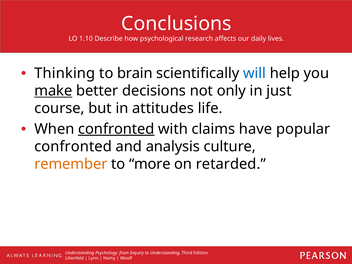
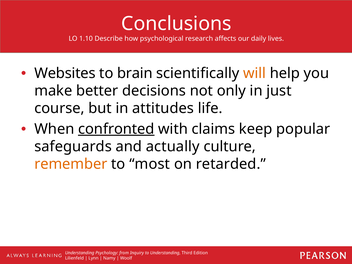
Thinking: Thinking -> Websites (65, 73)
will colour: blue -> orange (255, 73)
make underline: present -> none (53, 91)
have: have -> keep (256, 129)
confronted: confronted -> safeguards (73, 147)
analysis: analysis -> actually (173, 147)
more: more -> most (150, 164)
